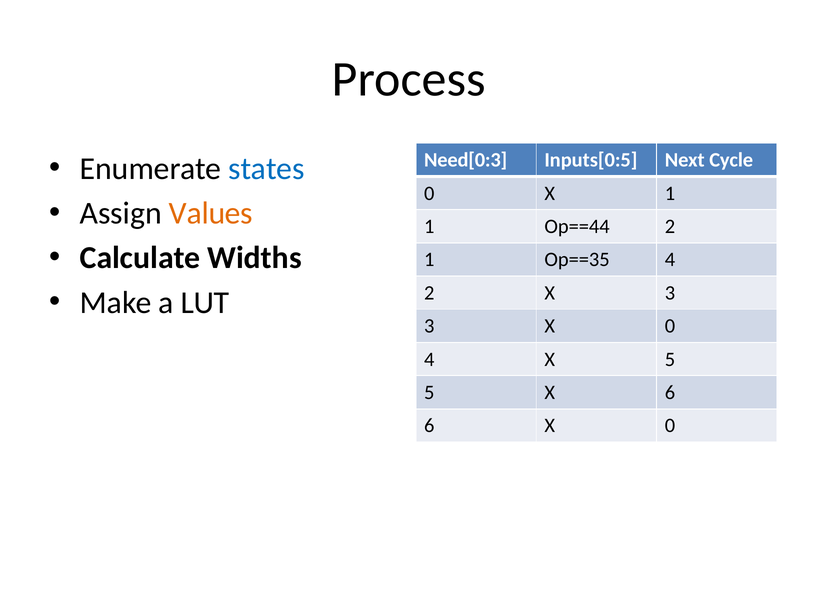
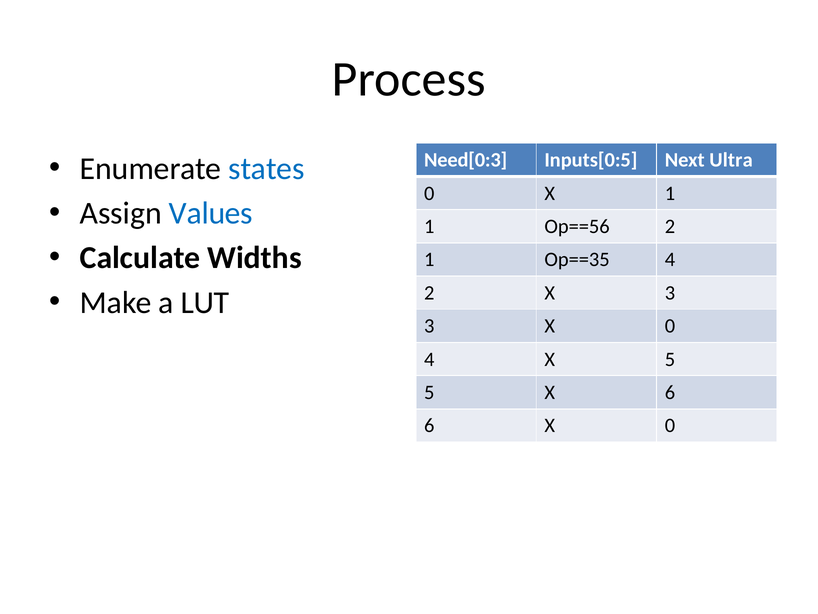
Cycle: Cycle -> Ultra (731, 160)
Values colour: orange -> blue (211, 213)
Op==44: Op==44 -> Op==56 (577, 226)
